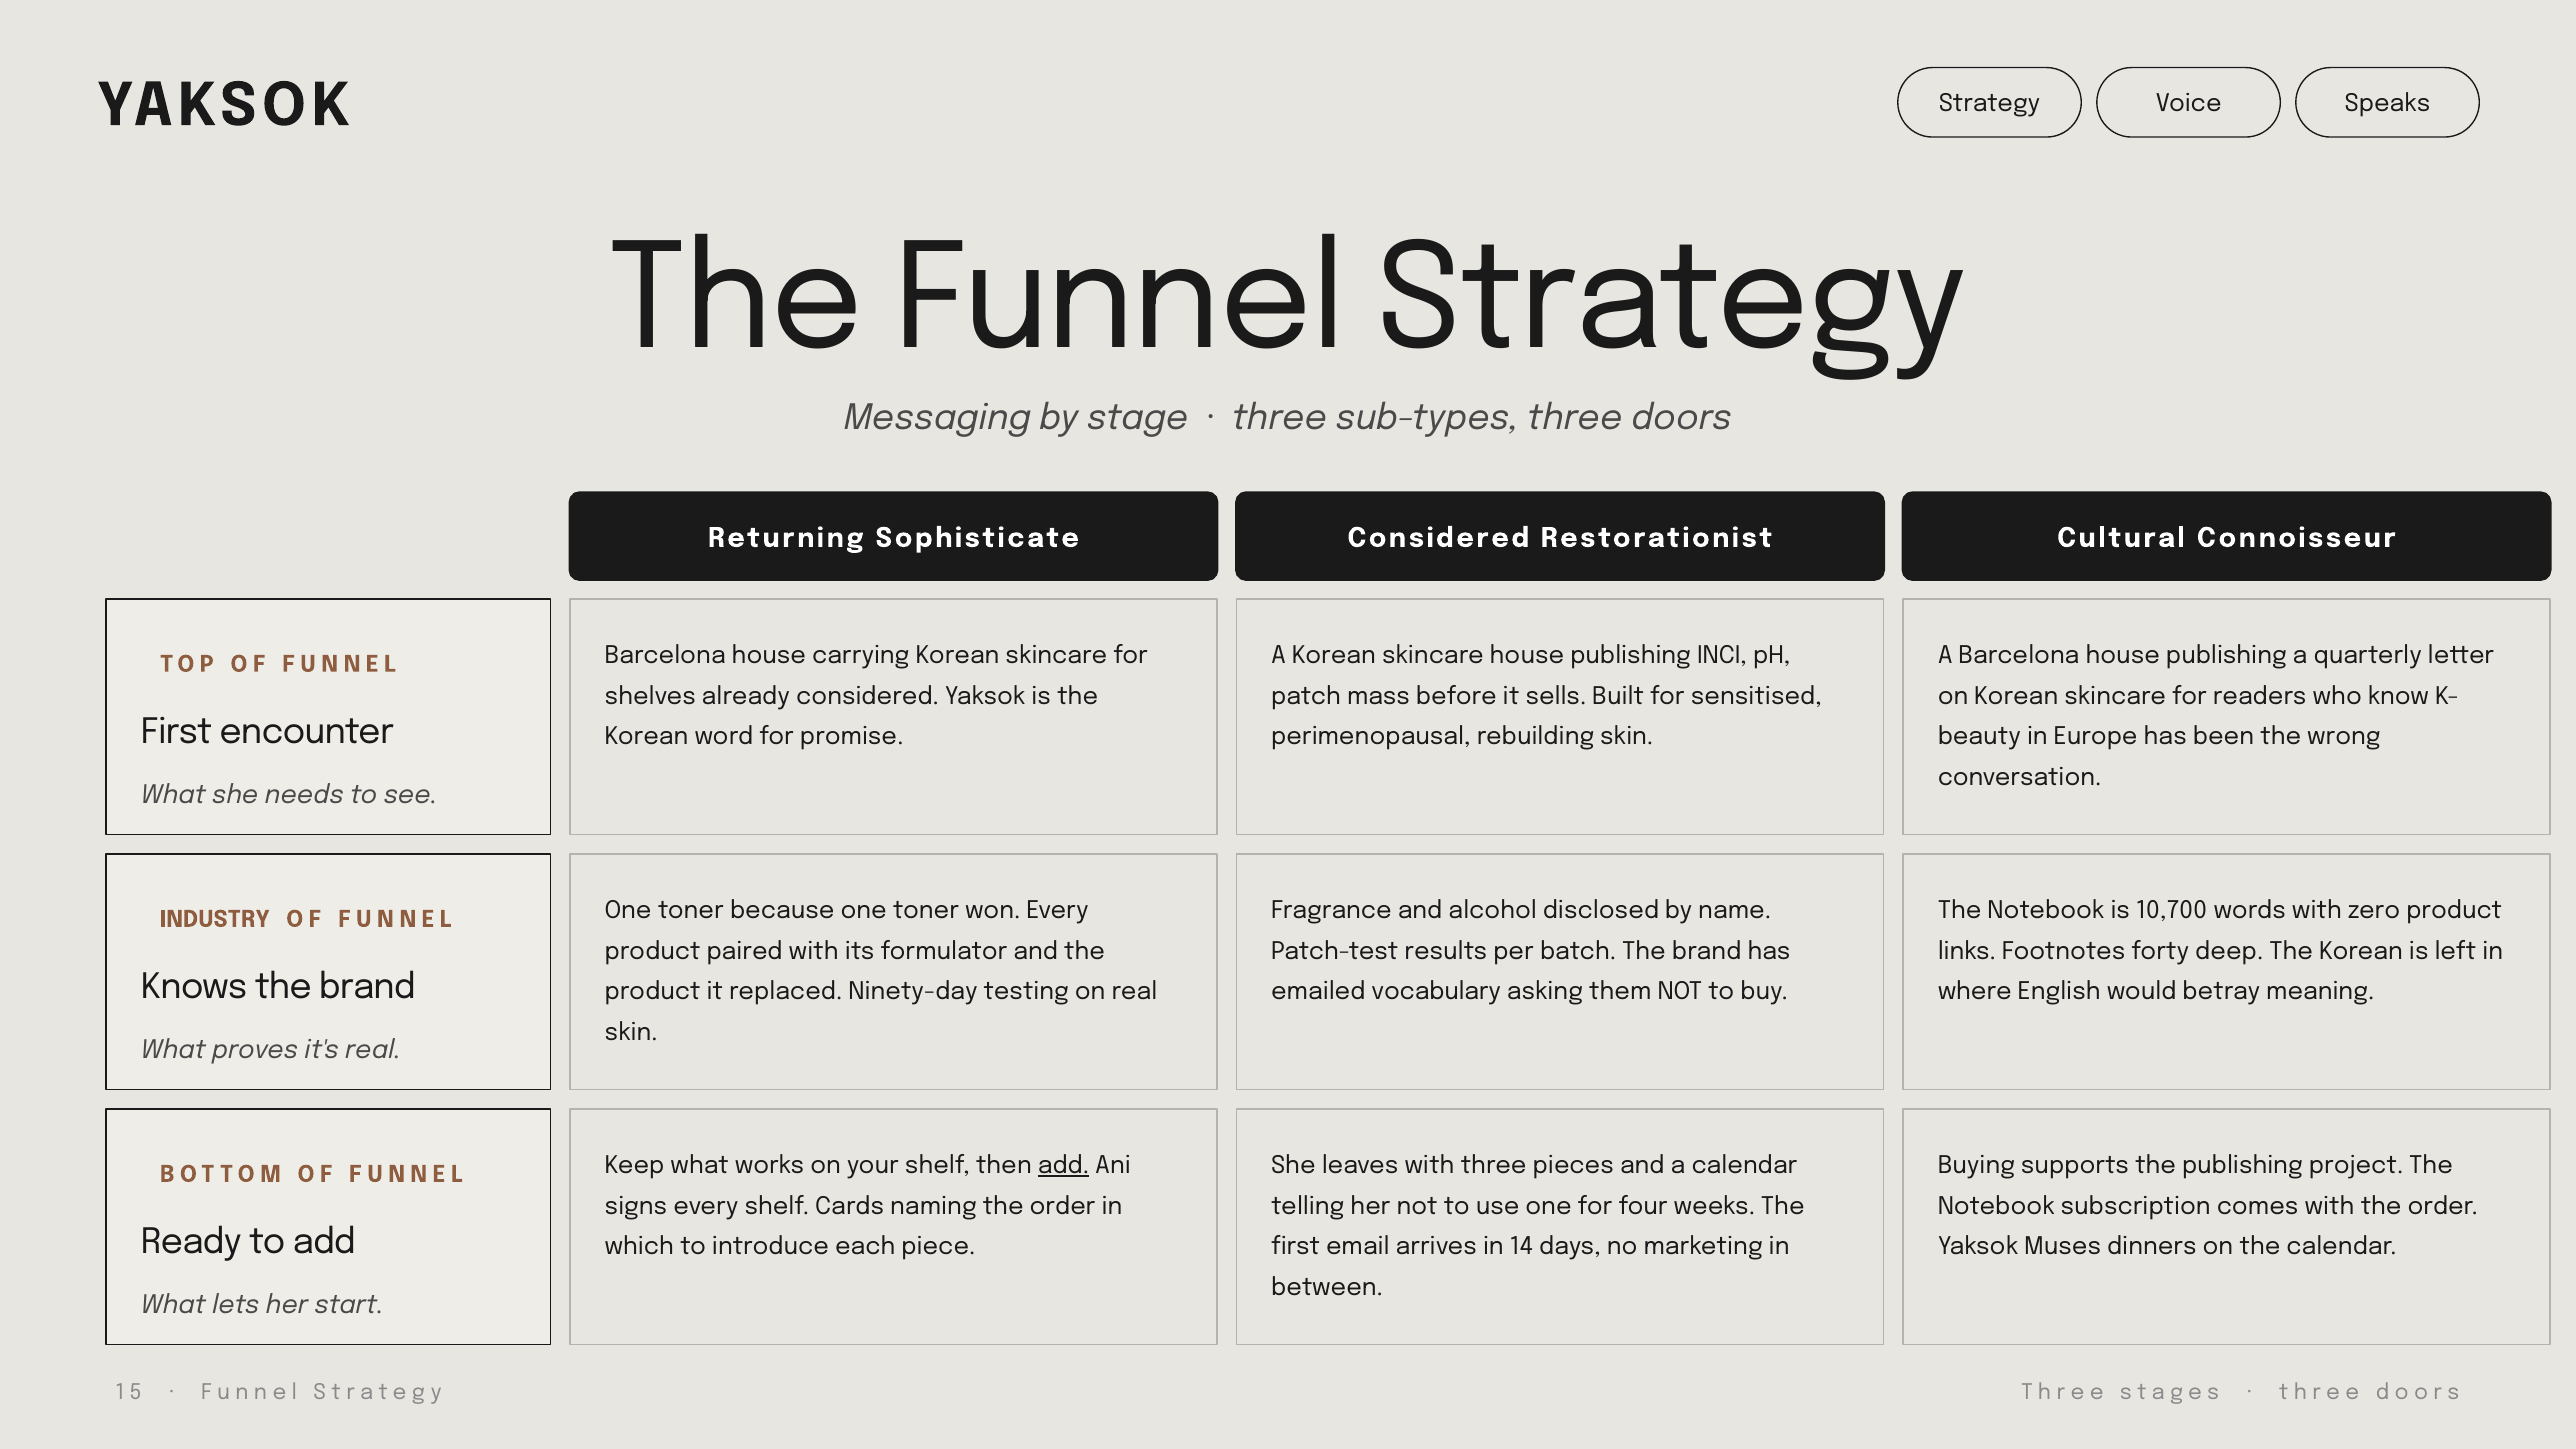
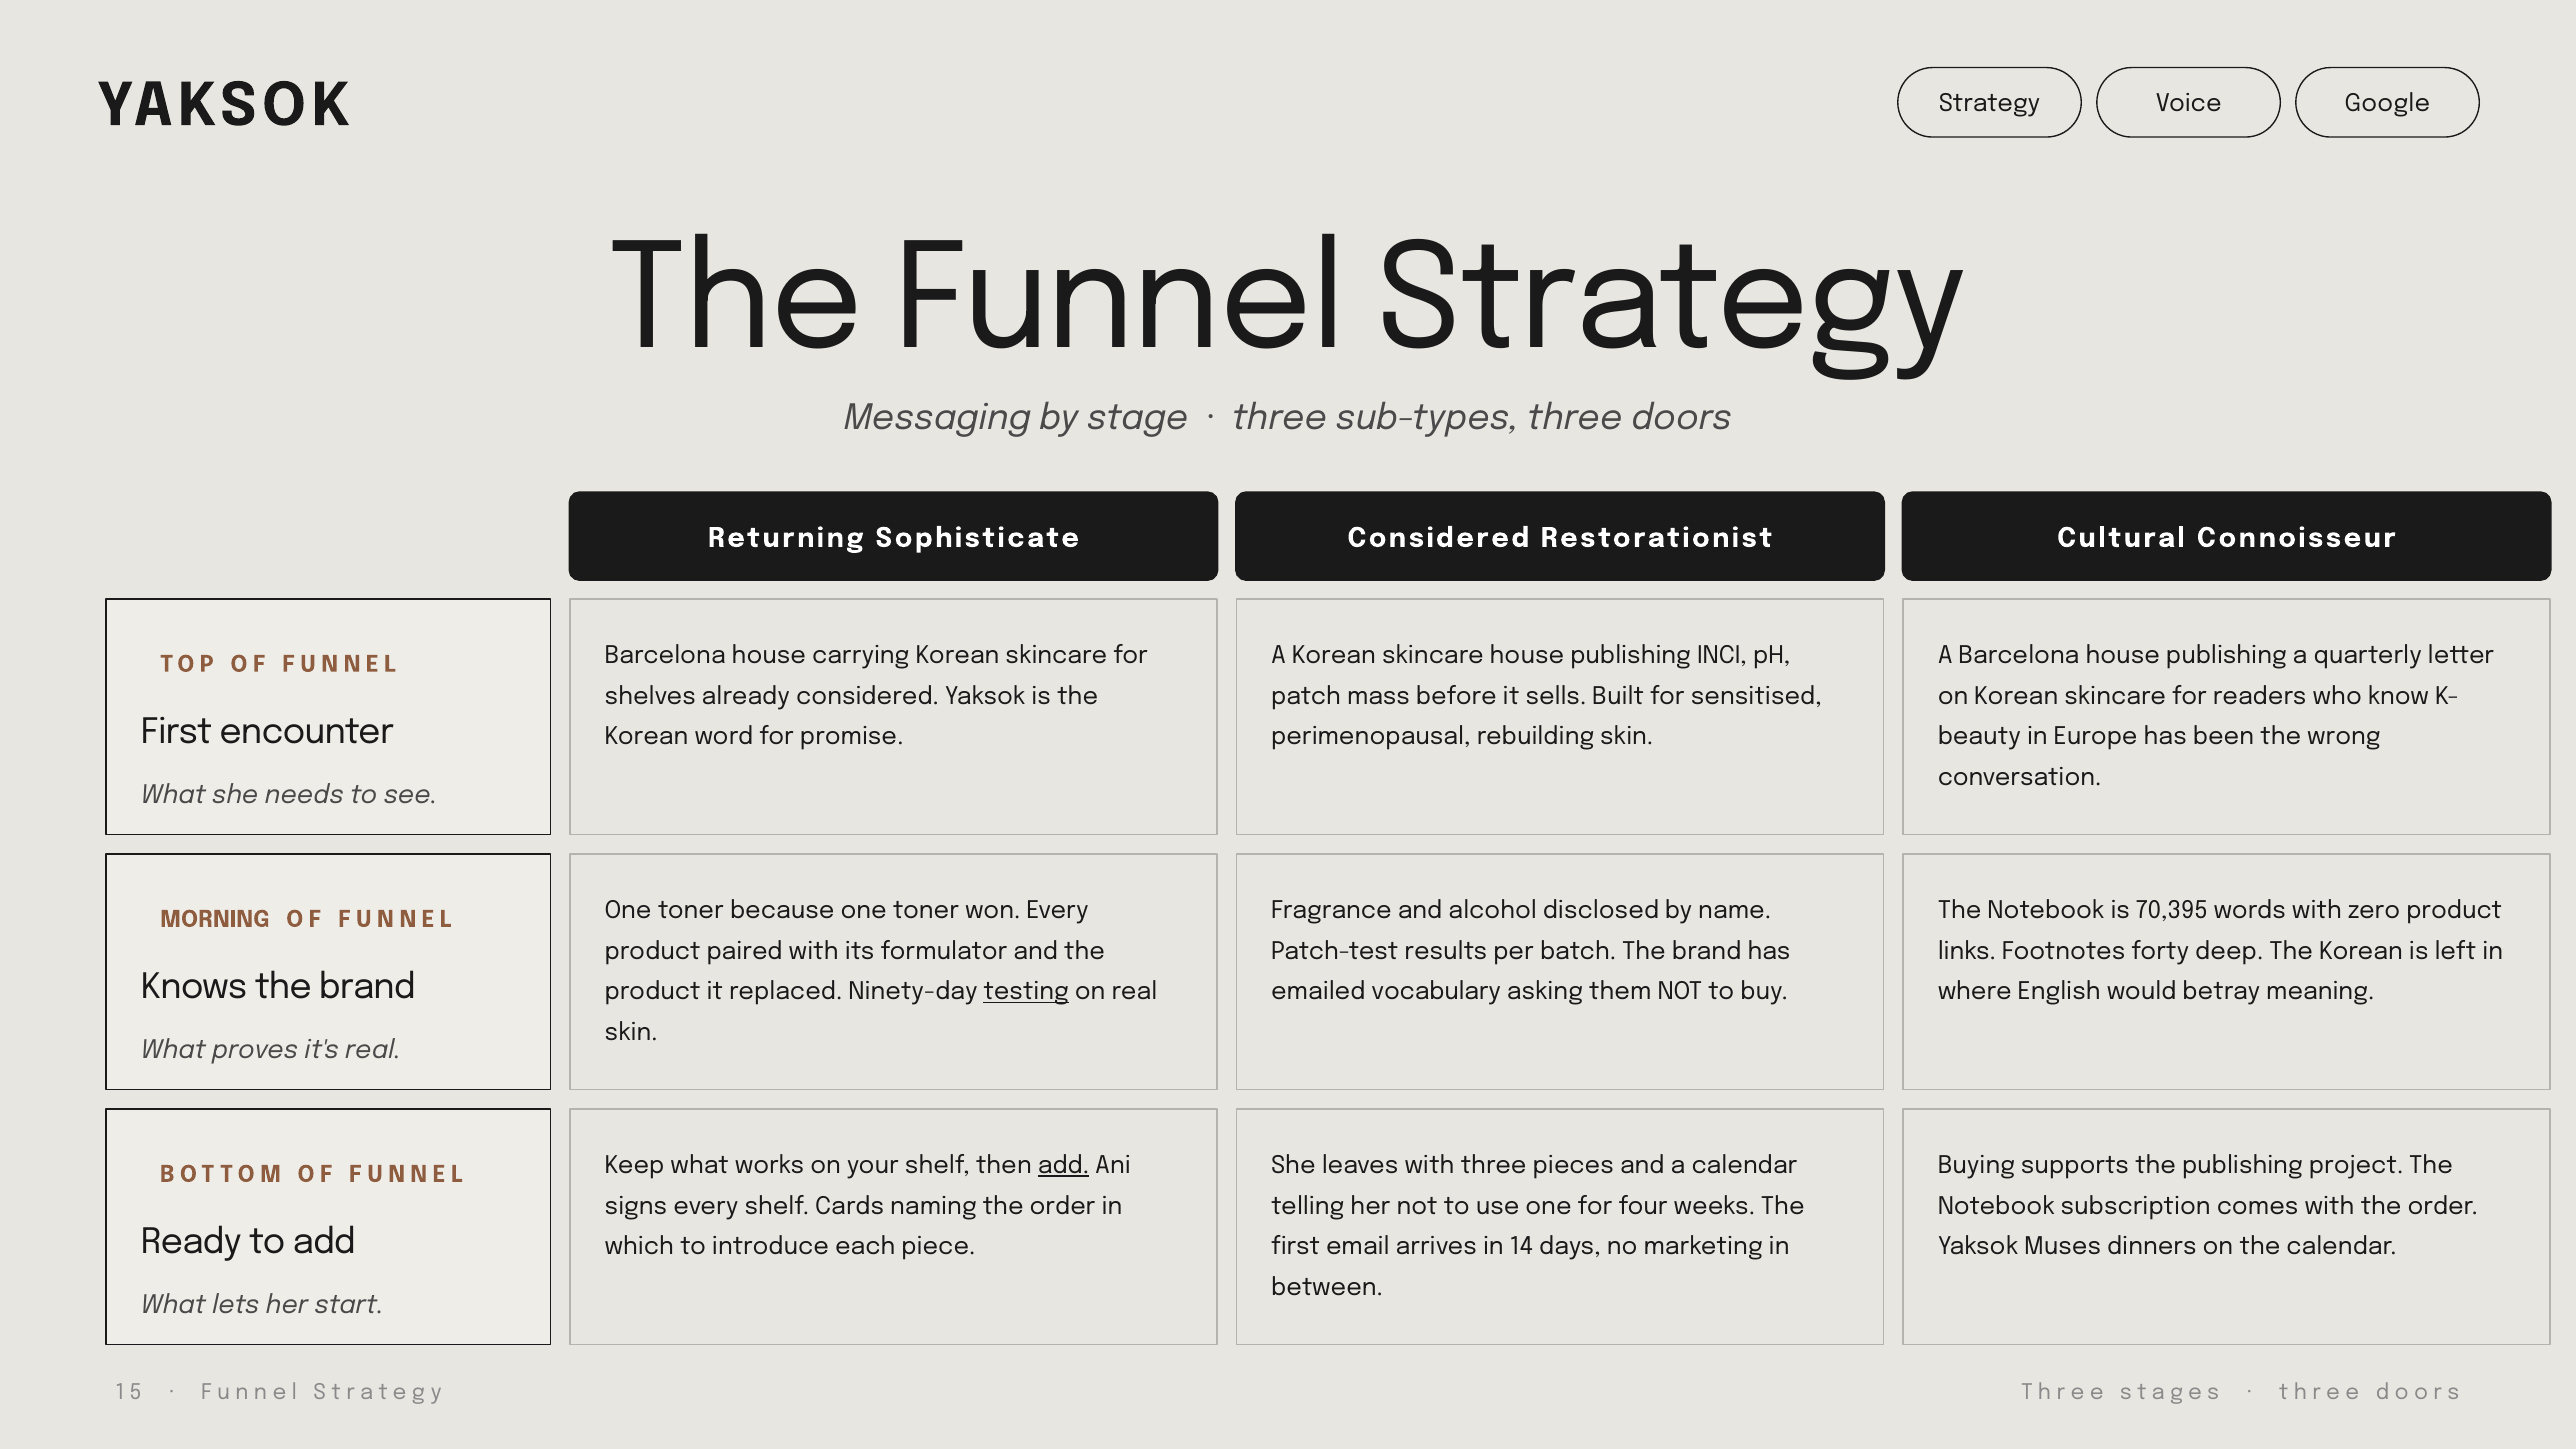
Speaks: Speaks -> Google (2387, 104)
10,700: 10,700 -> 70,395 (2172, 911)
INDUSTRY: INDUSTRY -> MORNING (215, 919)
testing underline: none -> present (1026, 992)
